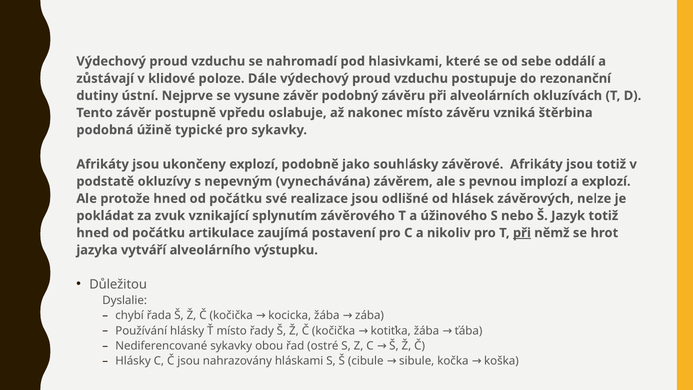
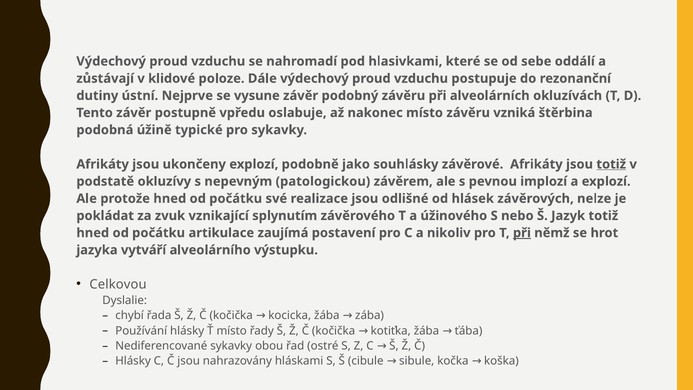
totiž underline: none -> present (611, 164)
vynechávána: vynechávána -> patologickou (323, 181)
Důležitou: Důležitou -> Celkovou (118, 284)
